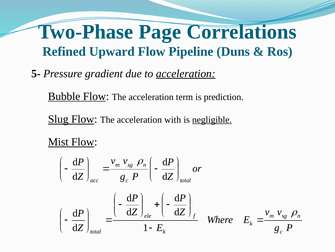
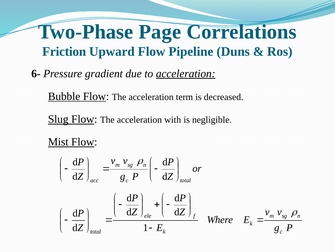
Refined: Refined -> Friction (64, 51)
5-: 5- -> 6- (36, 73)
prediction: prediction -> decreased (224, 97)
negligible underline: present -> none (212, 119)
